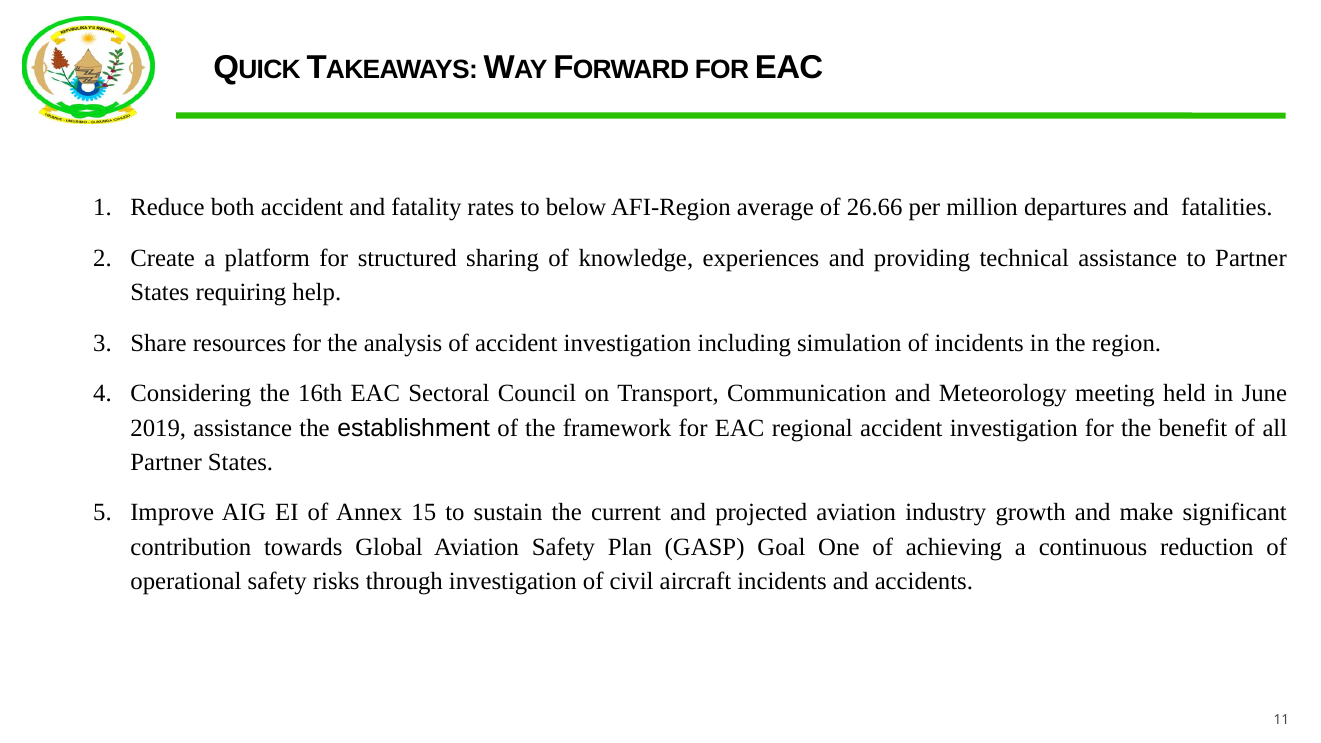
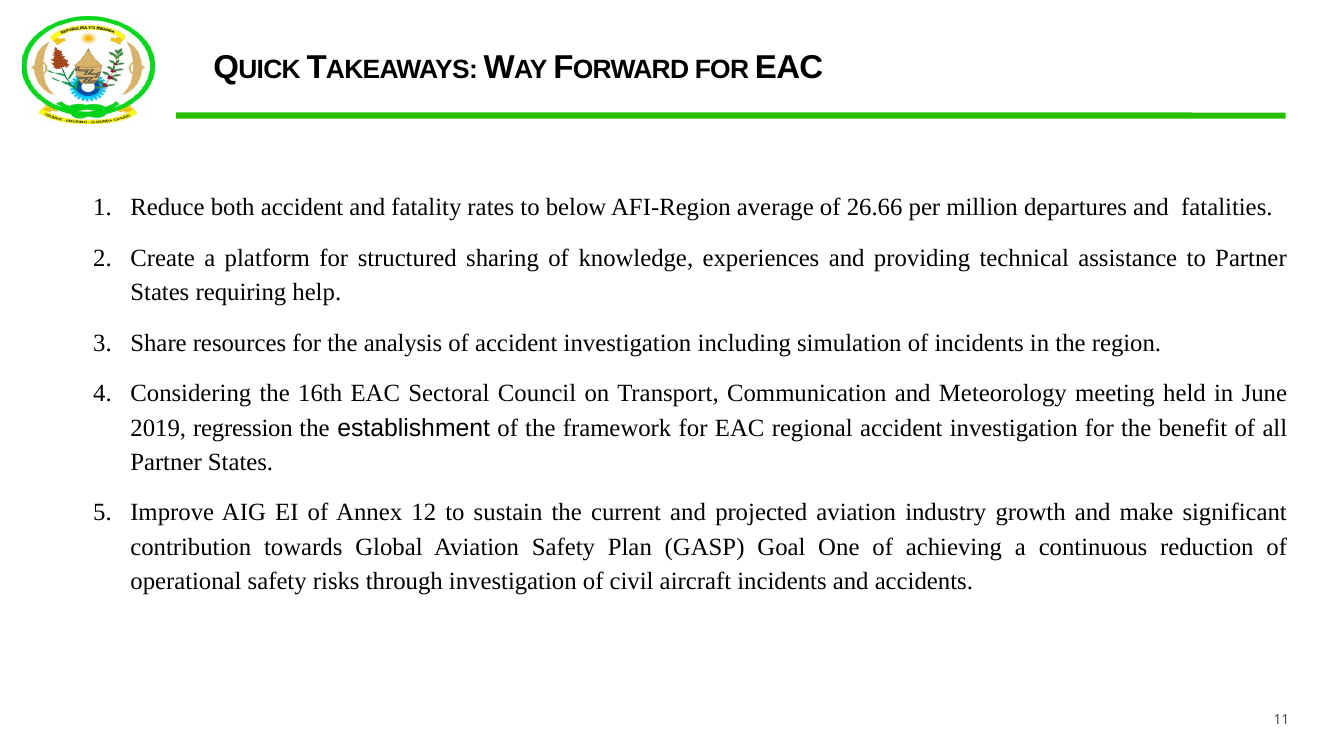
2019 assistance: assistance -> regression (243, 428)
15: 15 -> 12 (424, 513)
